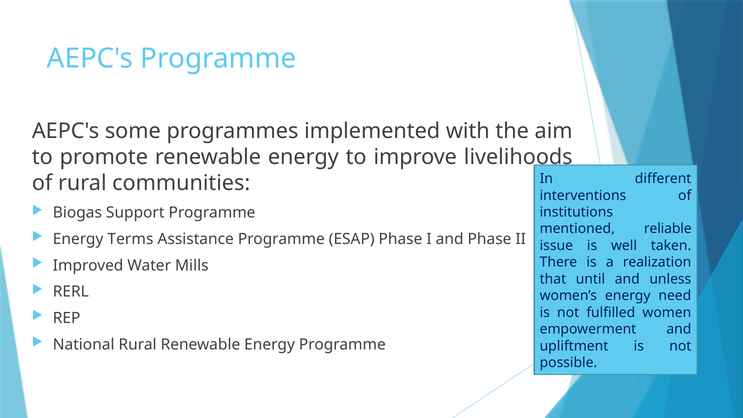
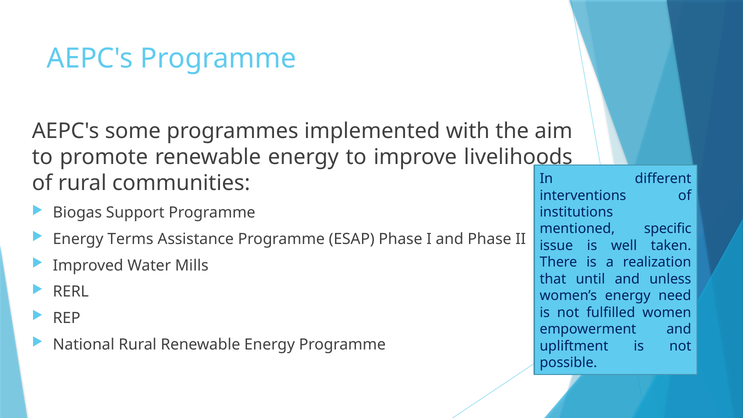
reliable: reliable -> specific (668, 229)
